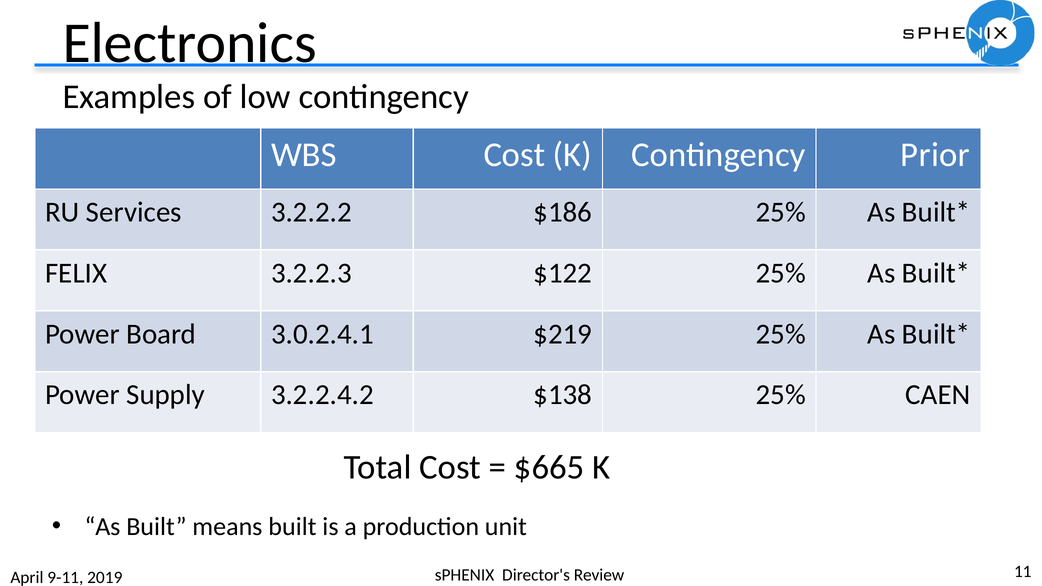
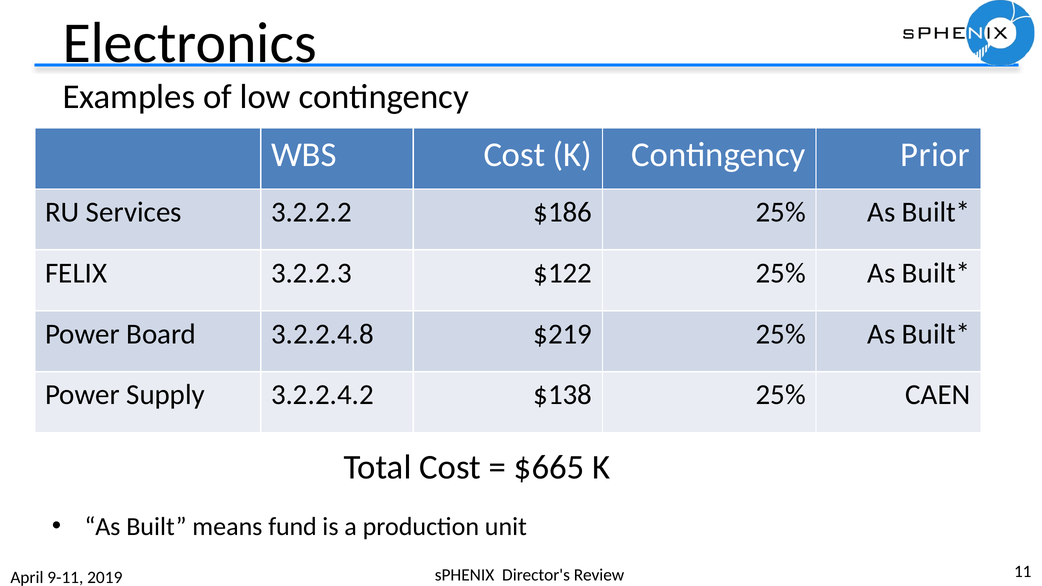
3.0.2.4.1: 3.0.2.4.1 -> 3.2.2.4.8 (322, 334)
means built: built -> fund (293, 527)
